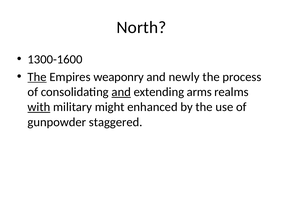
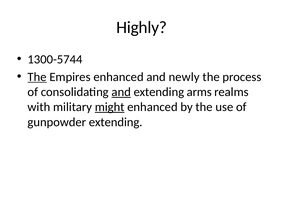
North: North -> Highly (142, 27)
1300-1600: 1300-1600 -> 1300-5744 (55, 59)
Empires weaponry: weaponry -> enhanced (119, 77)
with underline: present -> none (39, 107)
might underline: none -> present (110, 107)
gunpowder staggered: staggered -> extending (116, 122)
